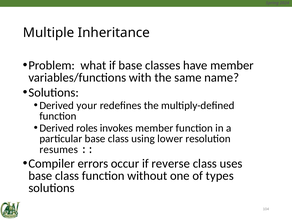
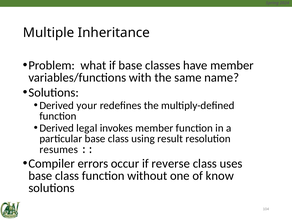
roles: roles -> legal (87, 128)
lower: lower -> result (170, 139)
types: types -> know (220, 176)
